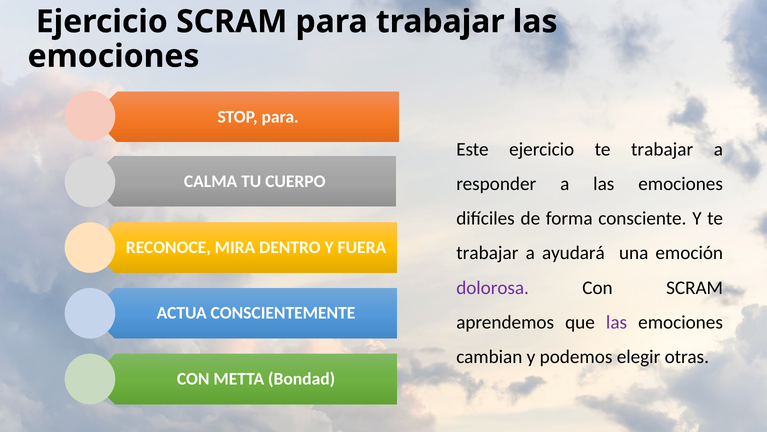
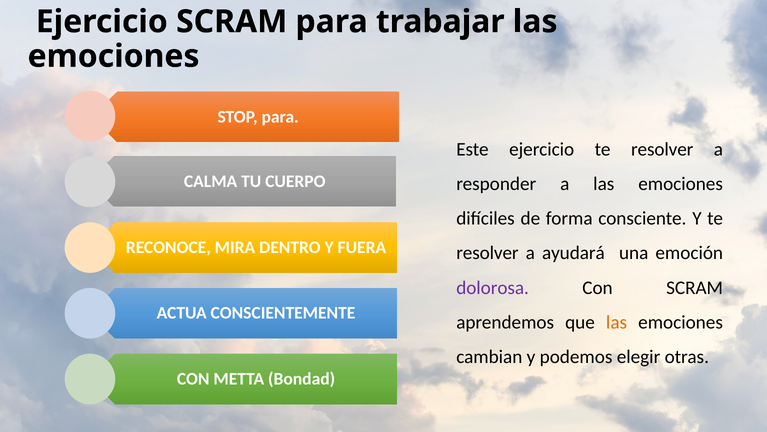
ejercicio te trabajar: trabajar -> resolver (662, 149)
trabajar: trabajar -> resolver (487, 253)
las colour: purple -> orange (617, 322)
